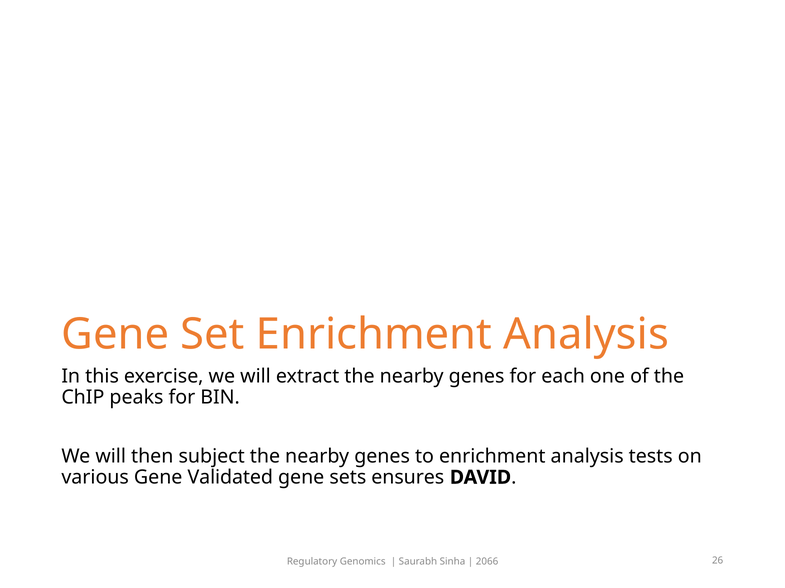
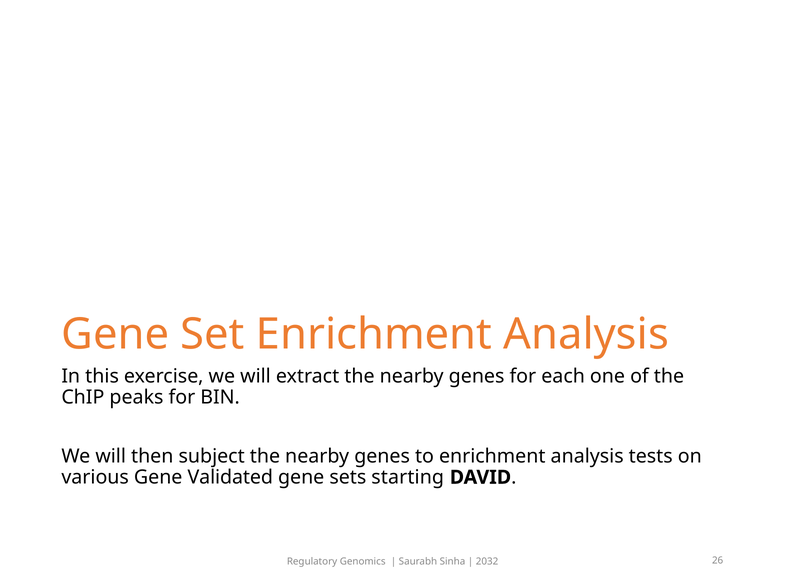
ensures: ensures -> starting (408, 478)
2066: 2066 -> 2032 (487, 562)
